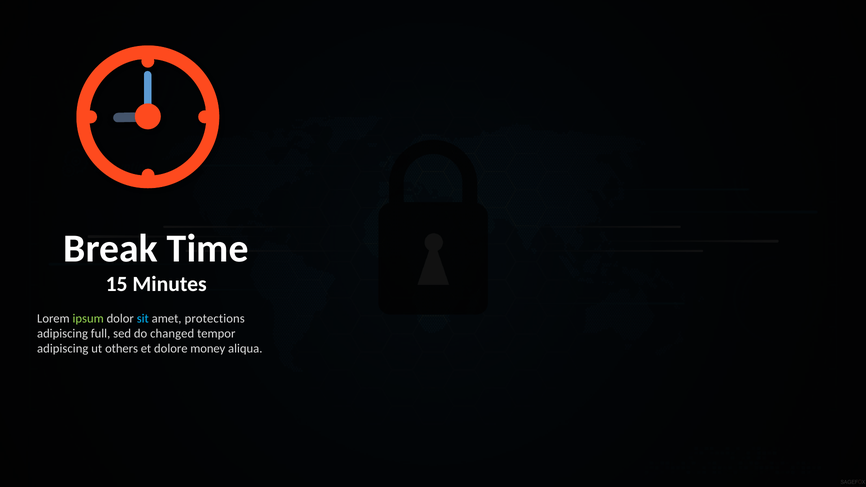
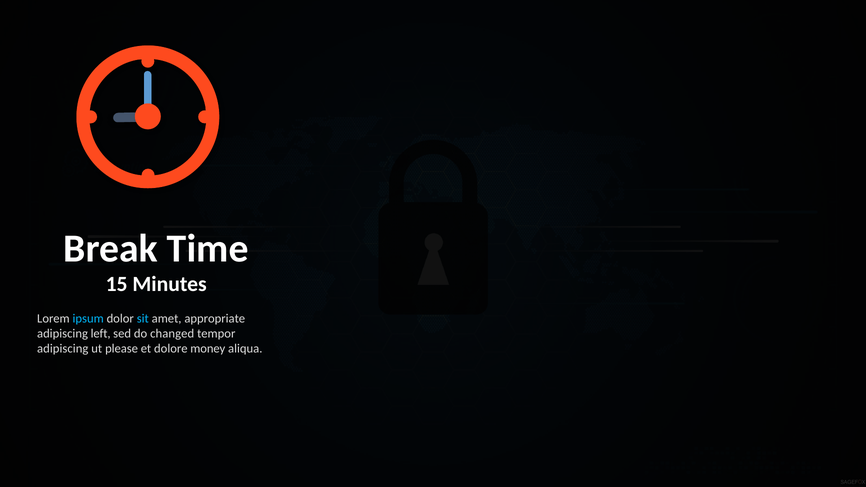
ipsum colour: light green -> light blue (88, 318)
protections: protections -> appropriate (215, 318)
full: full -> left (101, 334)
others: others -> please (122, 349)
